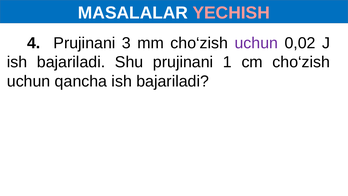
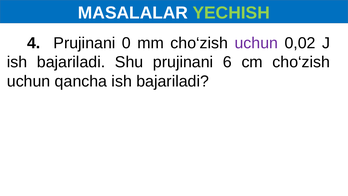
YECHISH colour: pink -> light green (231, 13)
3: 3 -> 0 (126, 43)
1: 1 -> 6 (227, 62)
